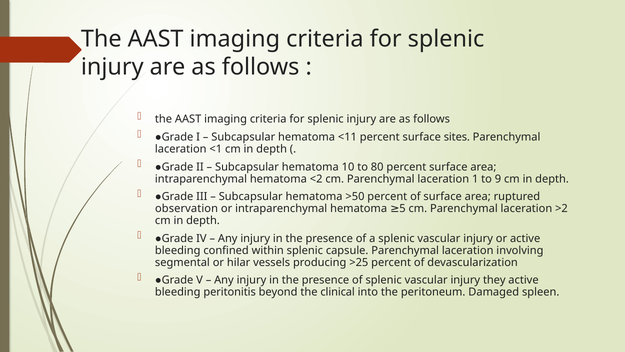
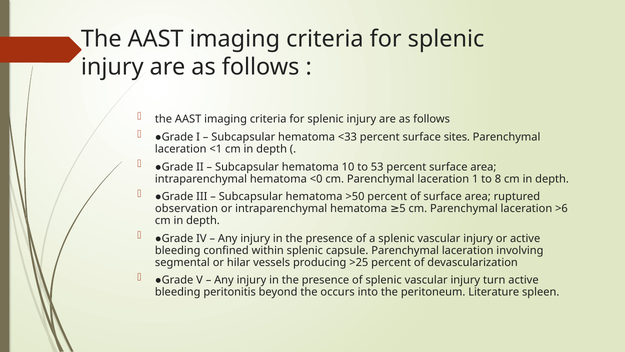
<11: <11 -> <33 (347, 137)
80: 80 -> 53 (377, 167)
<2: <2 -> <0 (316, 179)
9: 9 -> 8 (498, 179)
>2: >2 -> >6 (561, 208)
they: they -> turn (494, 280)
clinical: clinical -> occurs (338, 292)
Damaged: Damaged -> Literature (494, 292)
